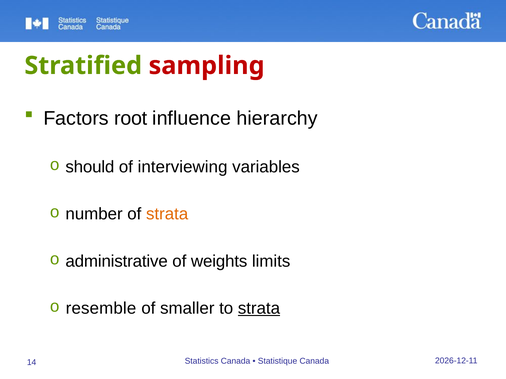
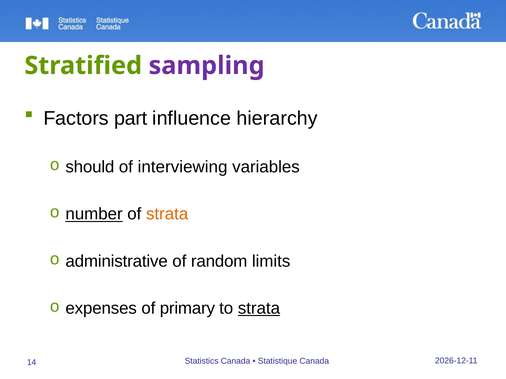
sampling colour: red -> purple (207, 66)
root: root -> part (131, 118)
number underline: none -> present (94, 214)
weights: weights -> random (219, 262)
resemble: resemble -> expenses (101, 309)
smaller: smaller -> primary (187, 309)
